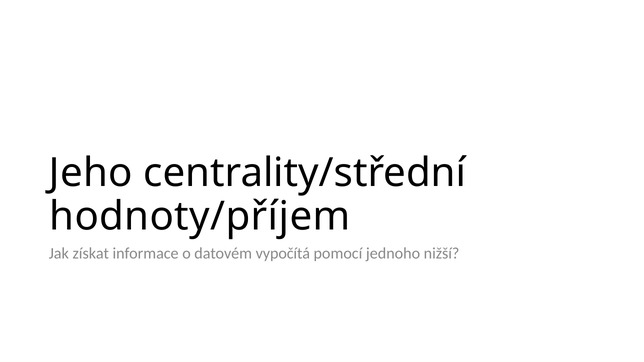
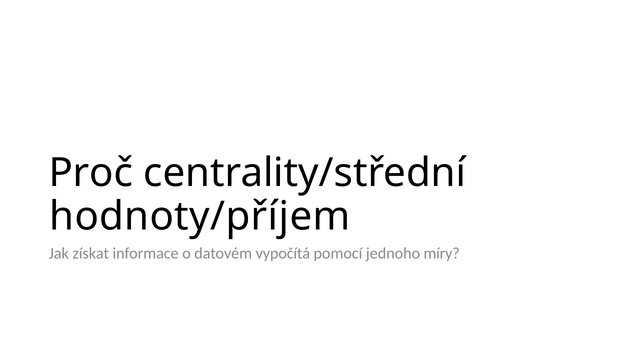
Jeho: Jeho -> Proč (91, 173)
nižší: nižší -> míry (442, 253)
